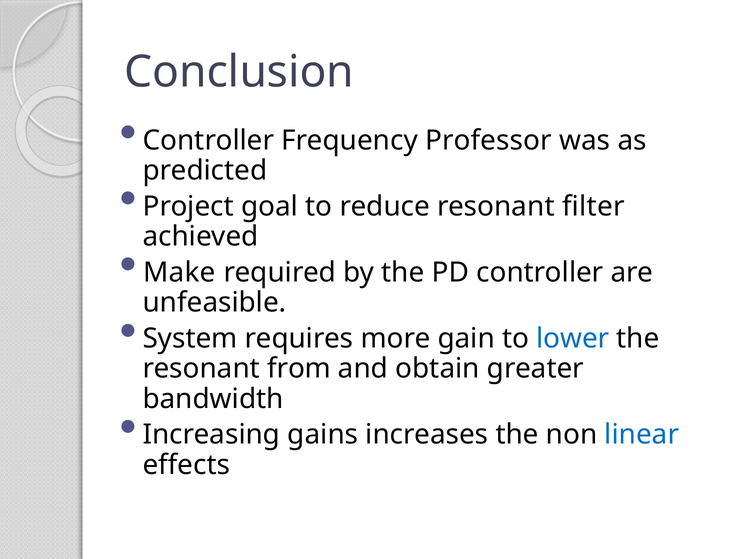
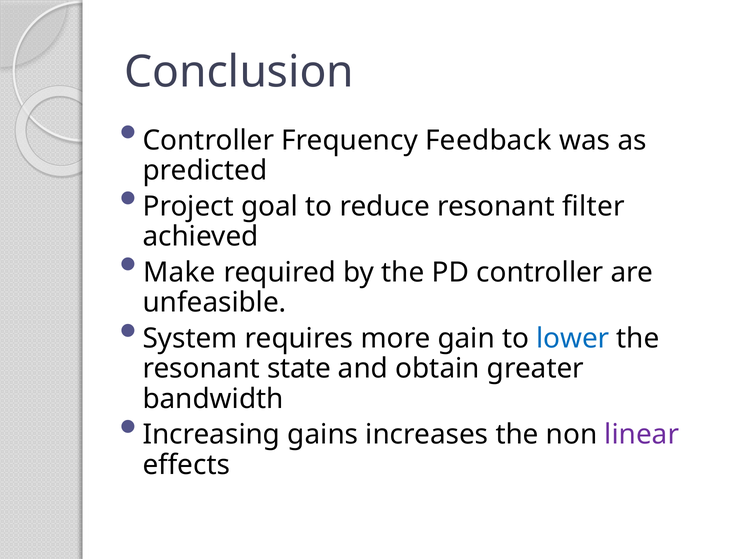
Professor: Professor -> Feedback (488, 140)
from: from -> state (299, 369)
linear colour: blue -> purple (642, 435)
